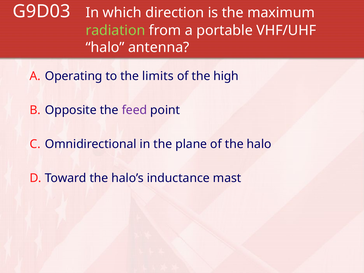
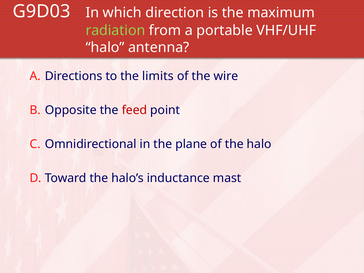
Operating: Operating -> Directions (74, 76)
high: high -> wire (226, 76)
feed colour: purple -> red (134, 110)
